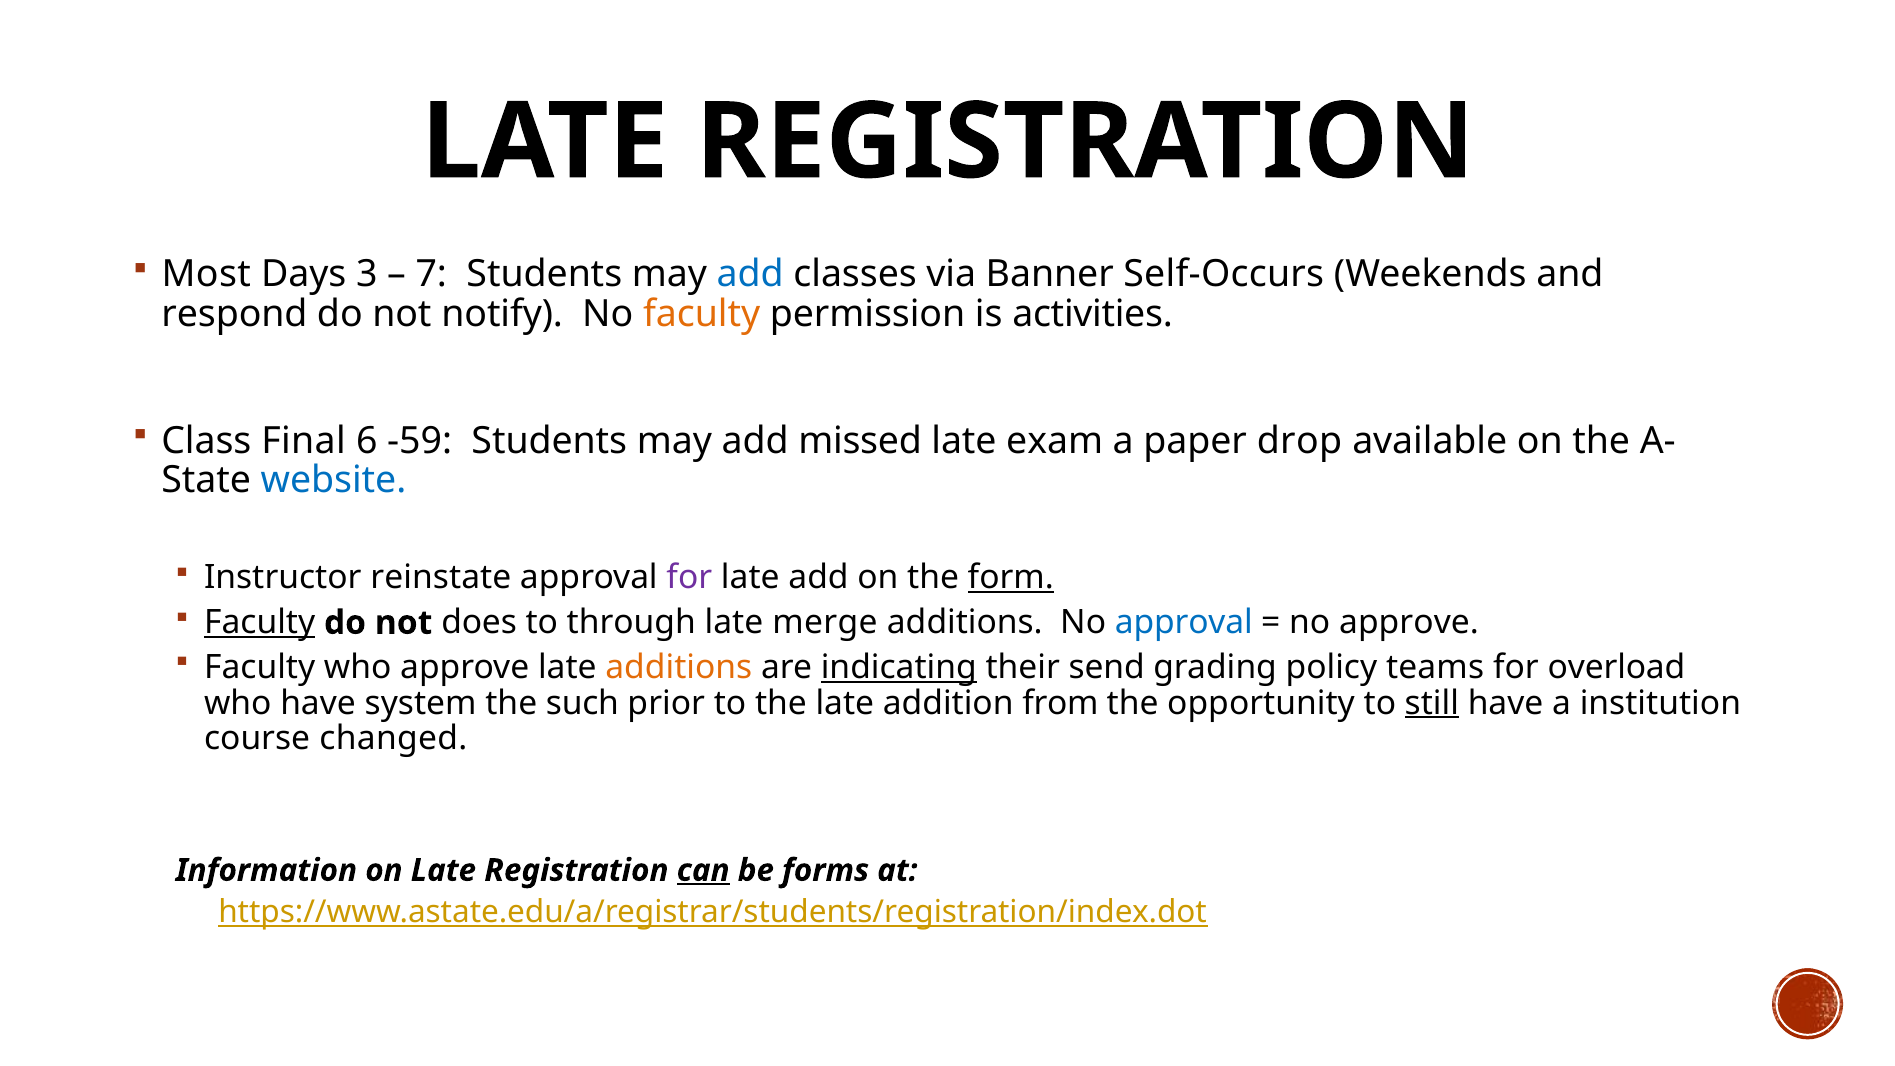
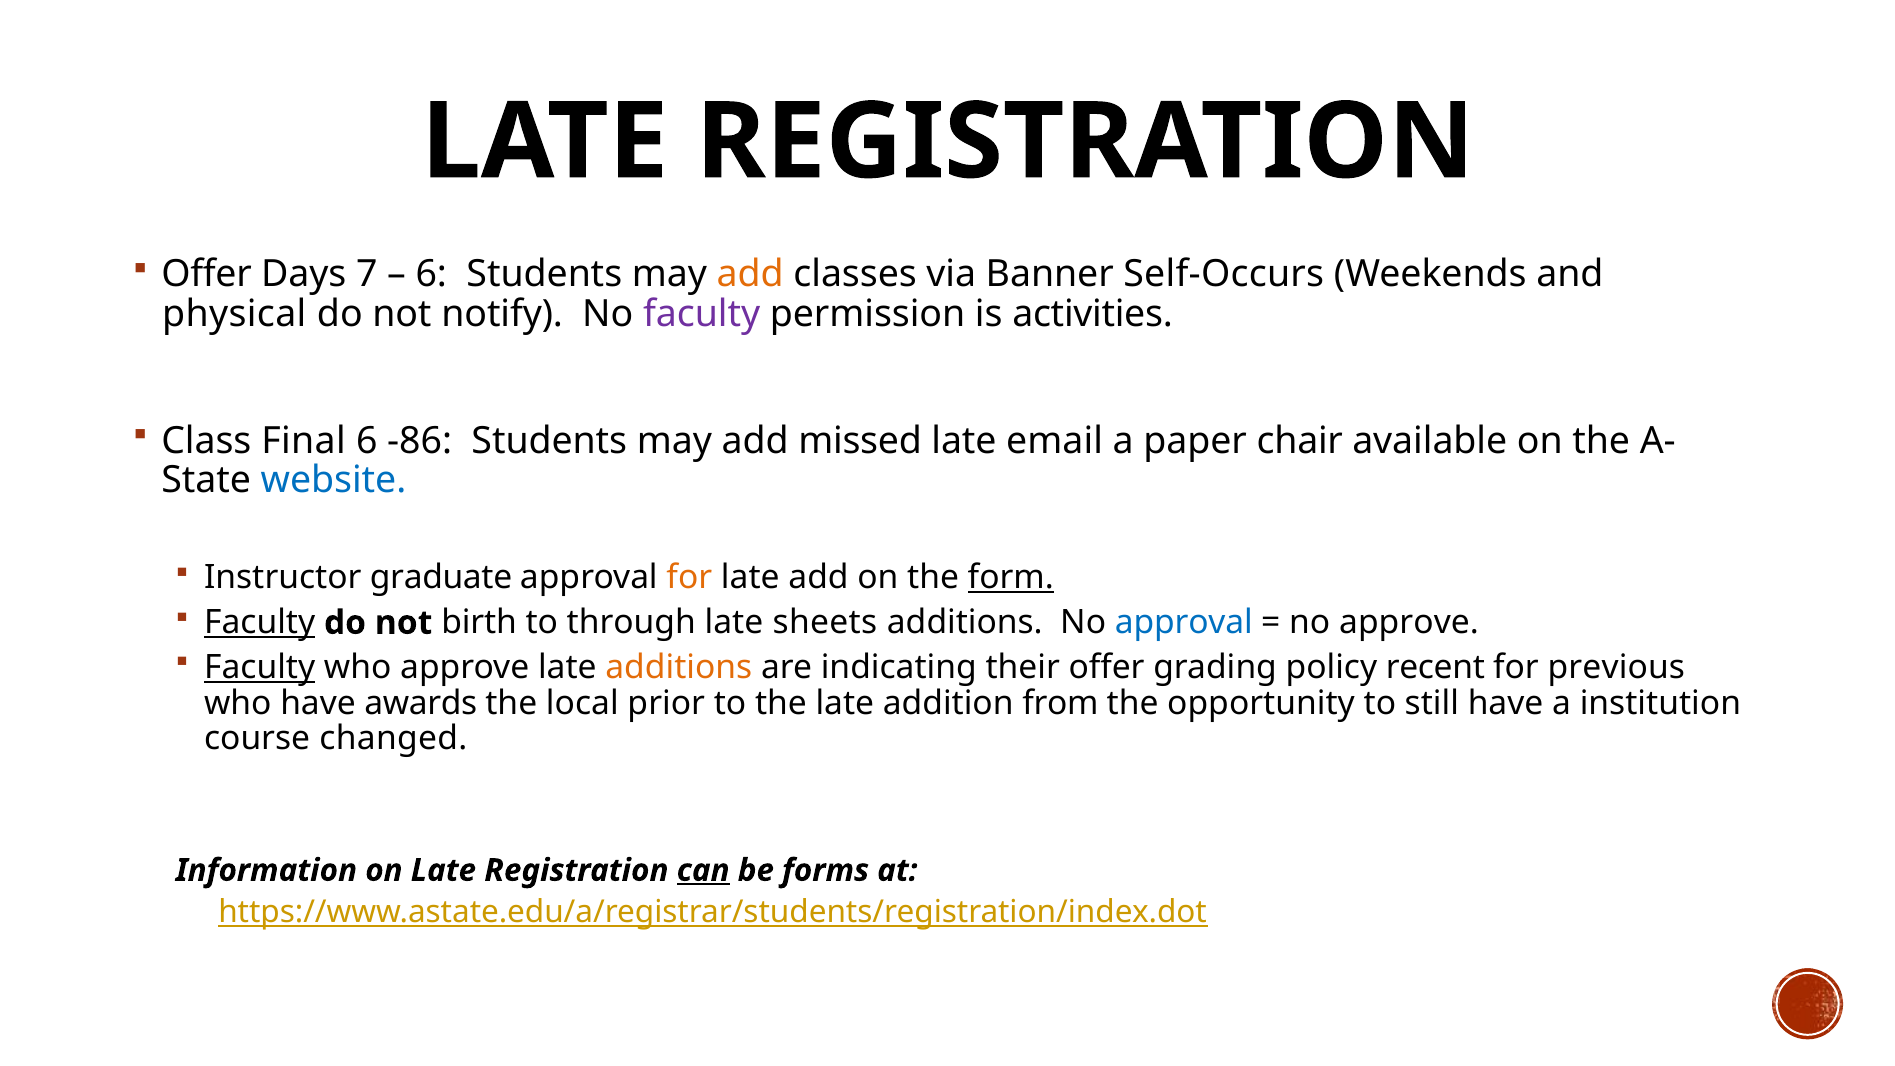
Most: Most -> Offer (207, 274)
3: 3 -> 7 (367, 274)
7: 7 -> 6 (431, 274)
add colour: blue -> orange (750, 274)
respond: respond -> physical (234, 314)
faculty colour: orange -> purple (702, 314)
-59: -59 -> -86 (420, 441)
exam: exam -> email (1055, 441)
drop: drop -> chair (1300, 441)
reinstate: reinstate -> graduate (441, 578)
for colour: purple -> orange (689, 578)
does: does -> birth (479, 623)
merge: merge -> sheets (825, 623)
Faculty underline: none -> present (260, 667)
indicating underline: present -> none (899, 667)
their send: send -> offer (1107, 667)
teams: teams -> recent (1435, 667)
overload: overload -> previous (1616, 667)
system: system -> awards (421, 703)
such: such -> local (582, 703)
still underline: present -> none (1432, 703)
